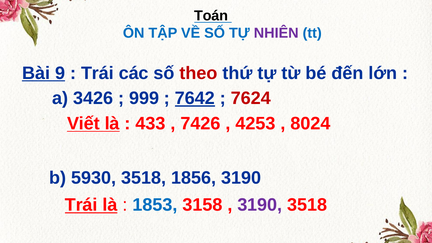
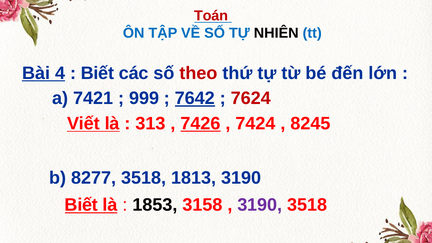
Toán colour: black -> red (211, 16)
NHIÊN colour: purple -> black (276, 33)
9: 9 -> 4 (60, 73)
Trái: Trái -> Biết (97, 73)
3426: 3426 -> 7421 (93, 98)
433: 433 -> 313 (151, 123)
7426 underline: none -> present (201, 123)
4253: 4253 -> 7424 (256, 123)
8024: 8024 -> 8245 (310, 123)
5930: 5930 -> 8277 (94, 178)
1856: 1856 -> 1813 (194, 178)
Trái: Trái -> Biết (81, 205)
1853 colour: blue -> black (155, 205)
